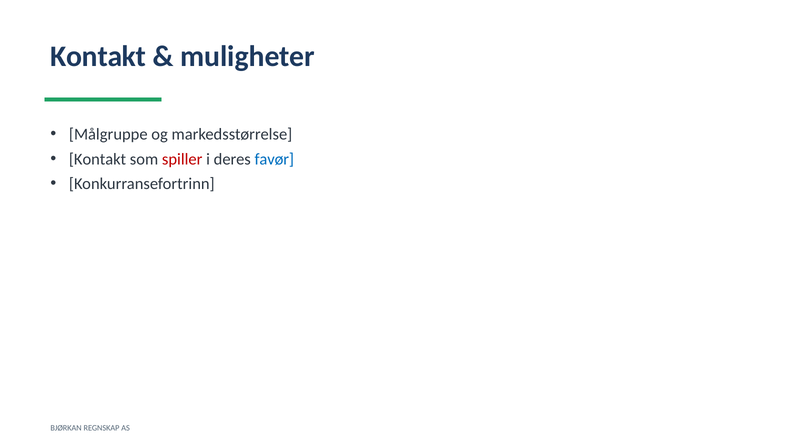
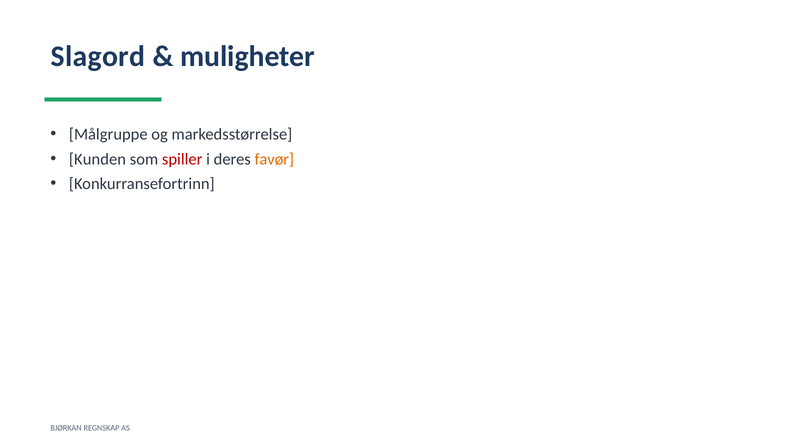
Kontakt: Kontakt -> Slagord (98, 57)
Kontakt: Kontakt -> Kunden (97, 159)
favør colour: blue -> orange (274, 159)
